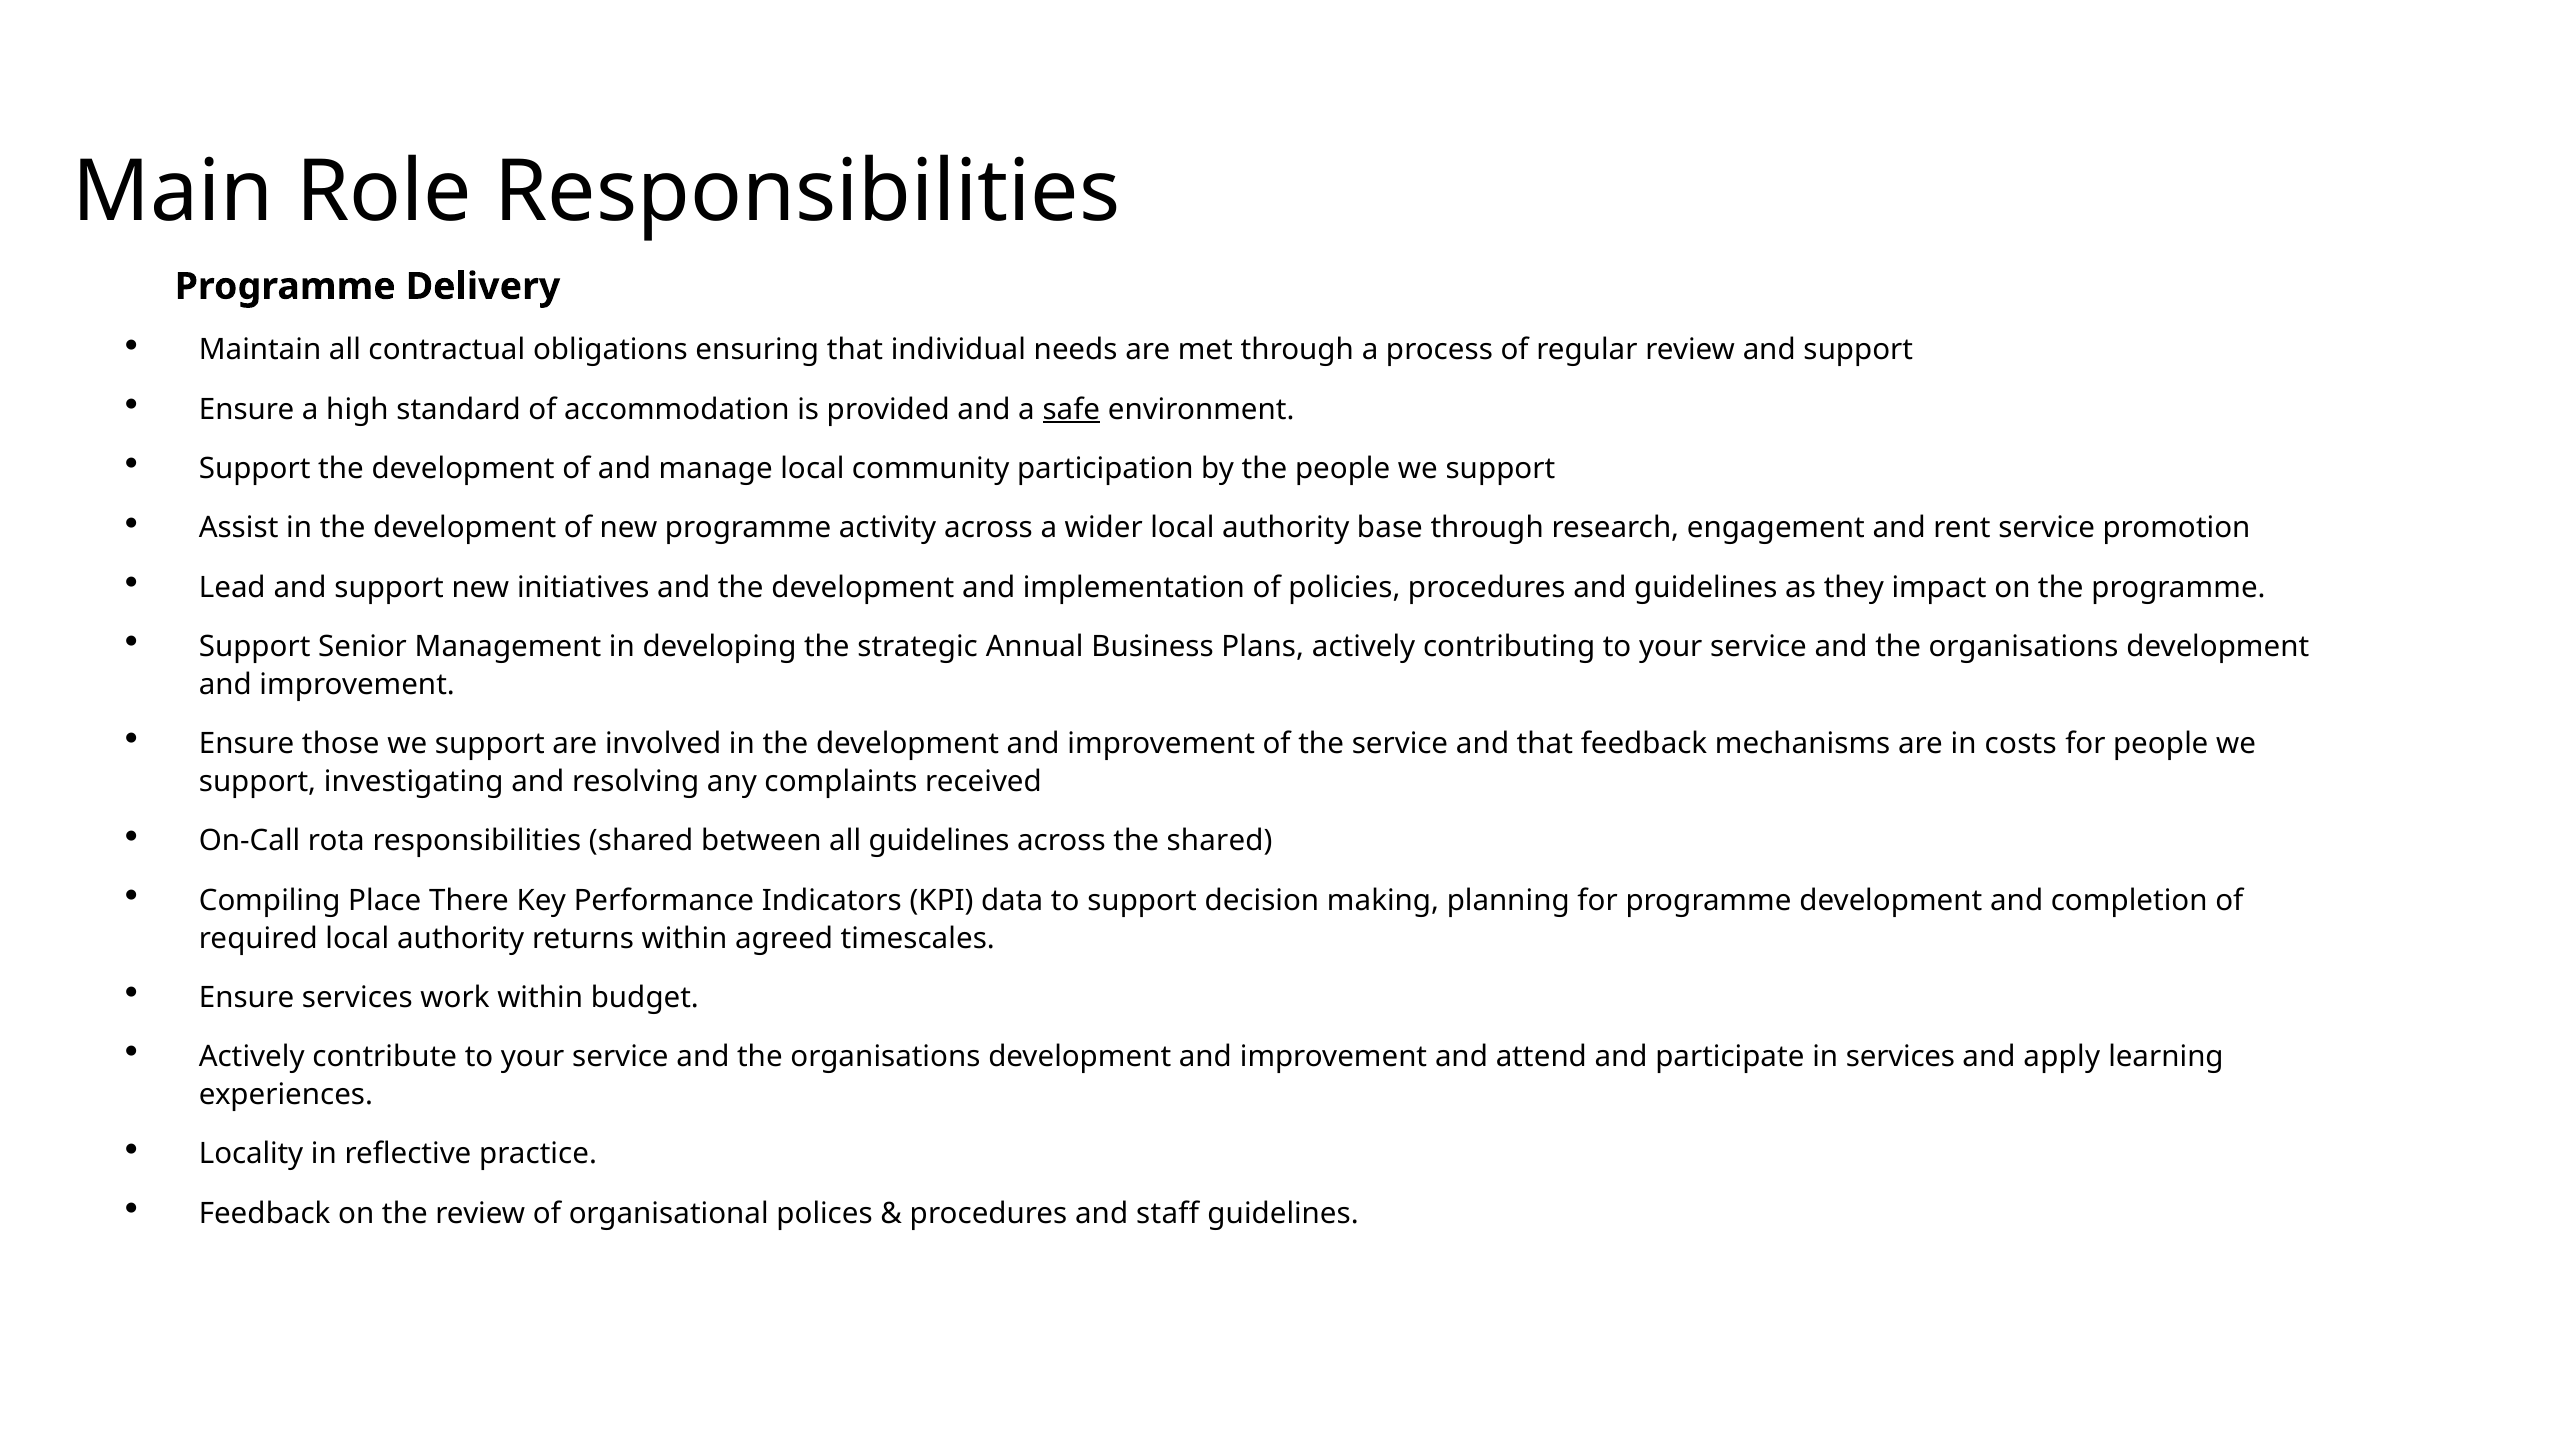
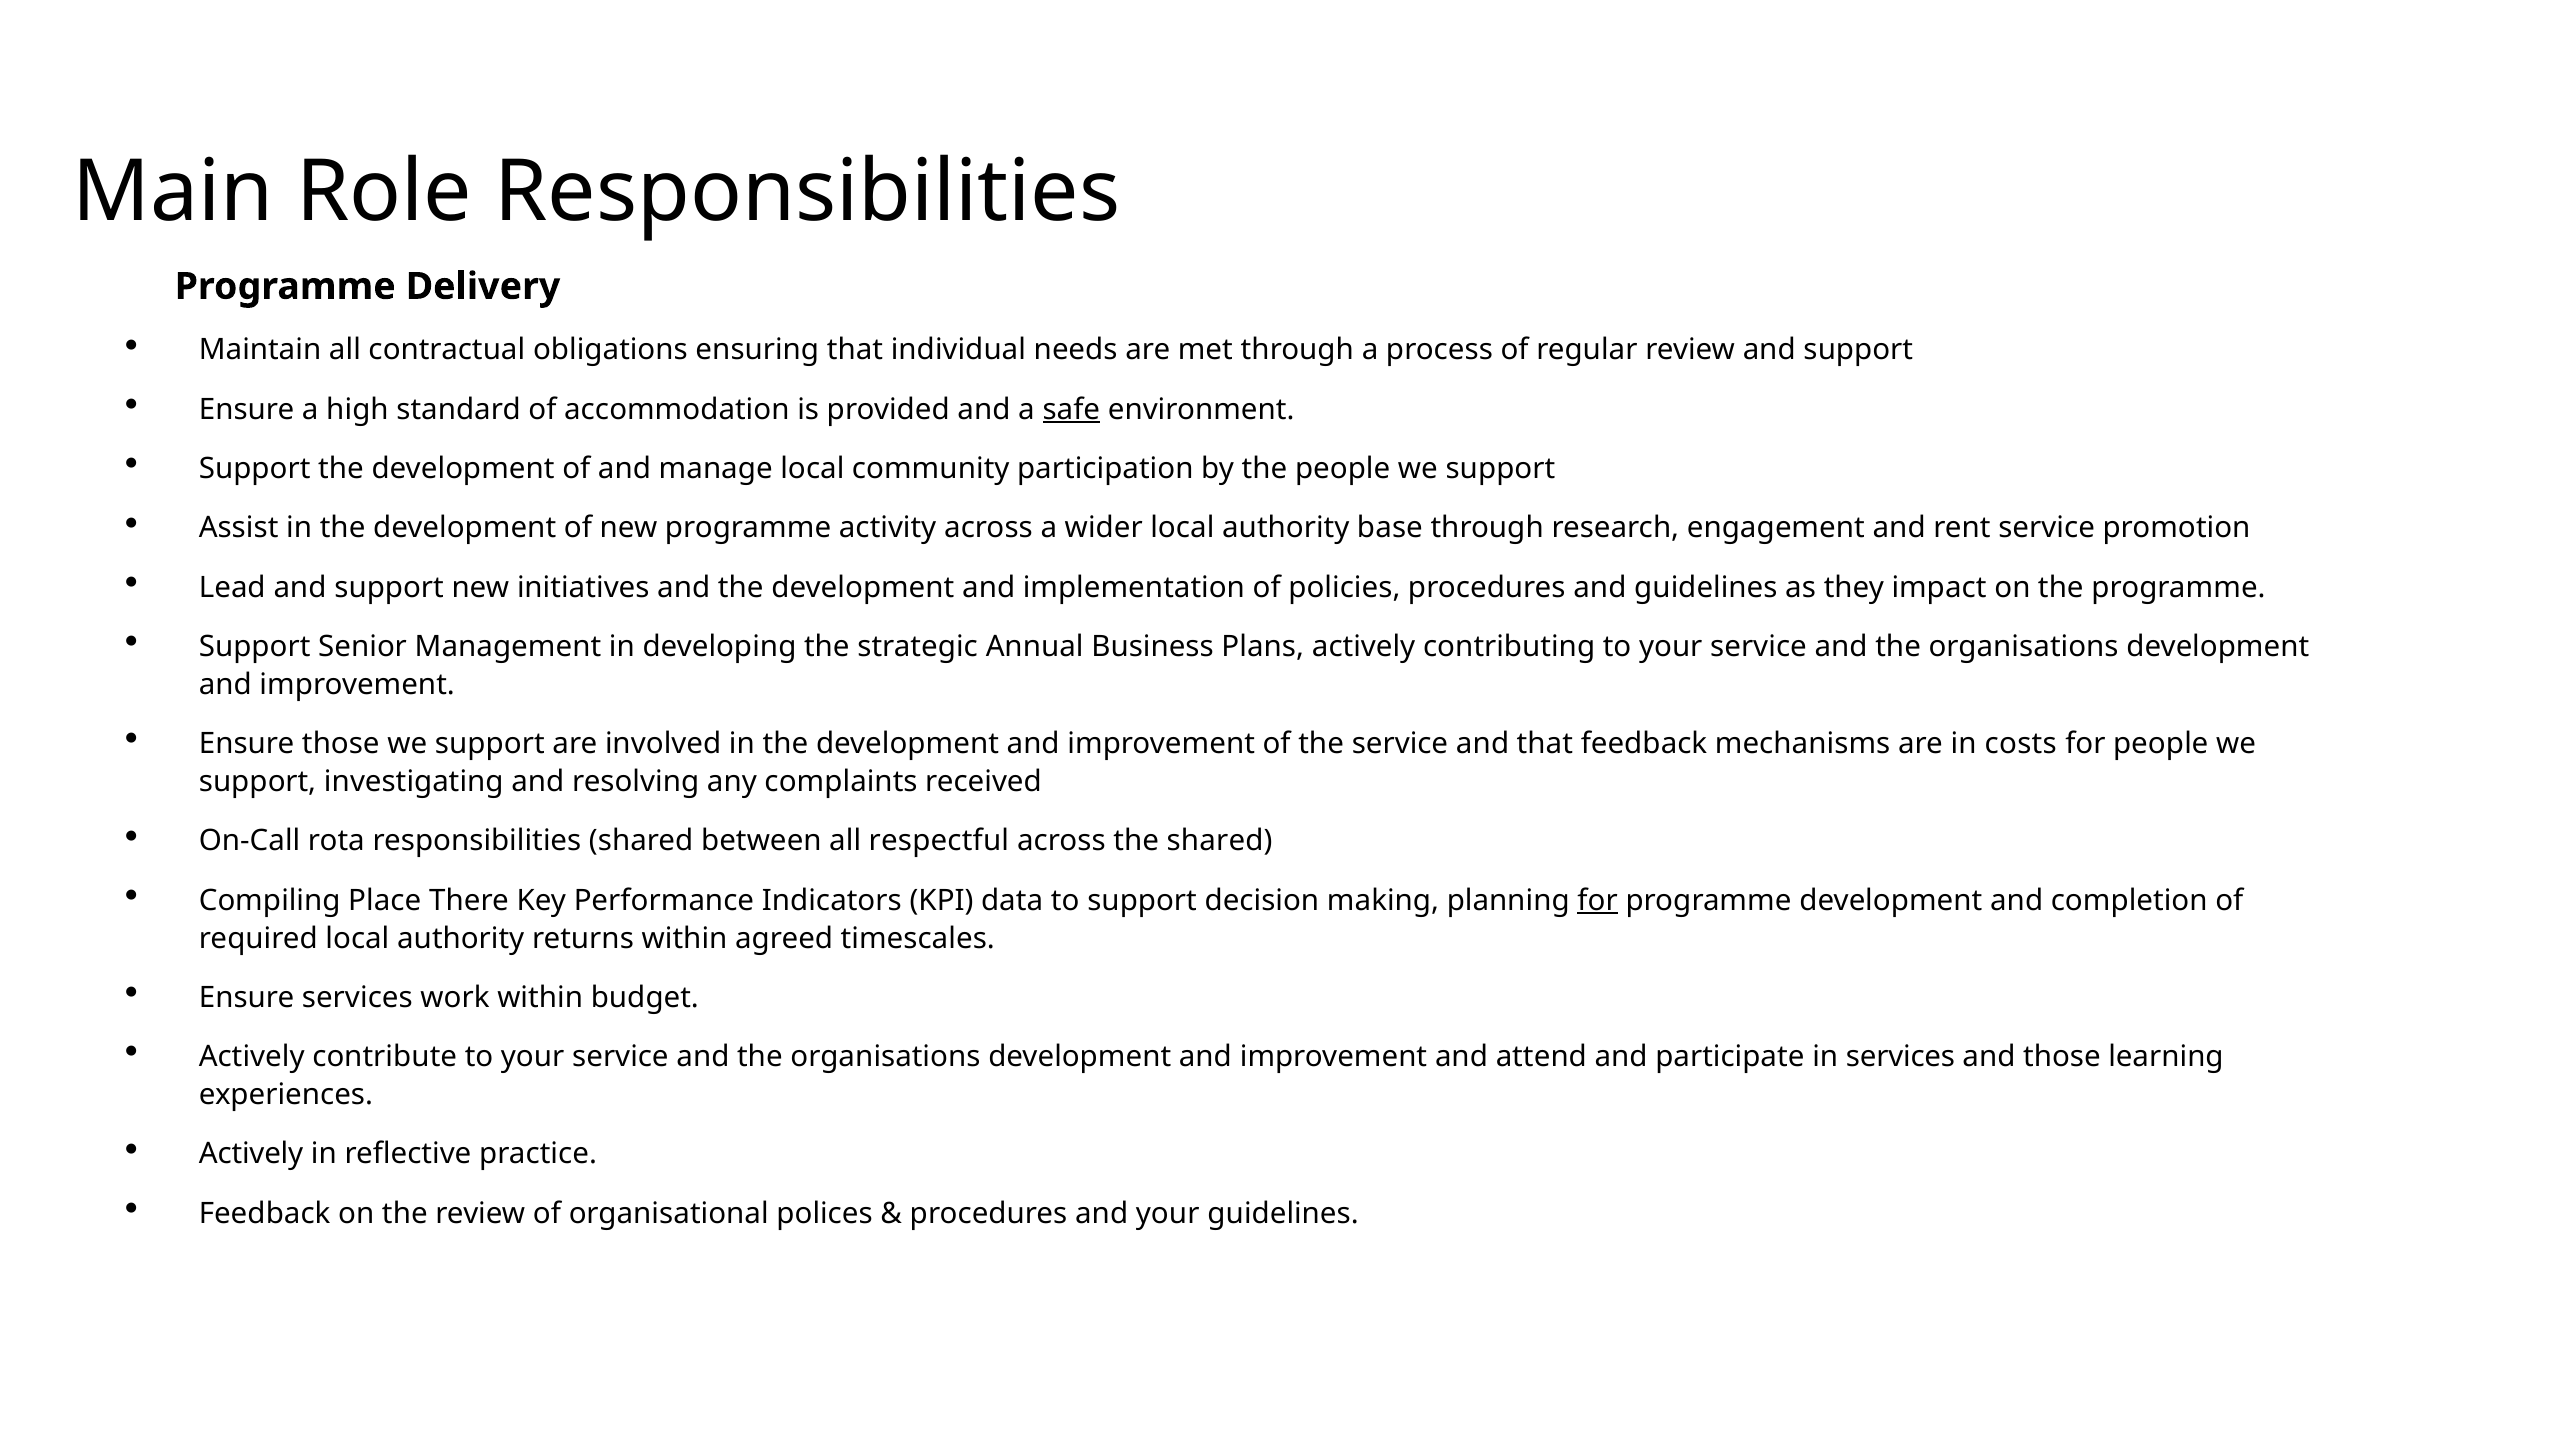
all guidelines: guidelines -> respectful (939, 841)
for underline: none -> present (1598, 900)
and apply: apply -> those (2062, 1057)
Locality: Locality -> Actively (251, 1154)
and staff: staff -> your (1168, 1213)
